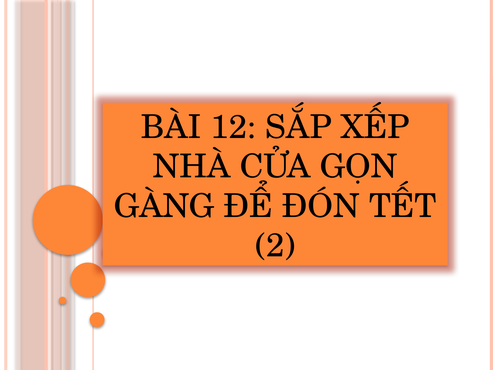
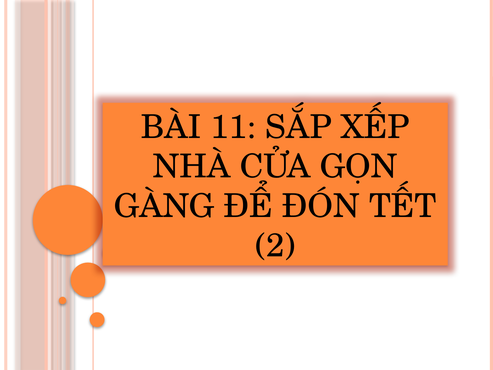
12: 12 -> 11 (233, 127)
